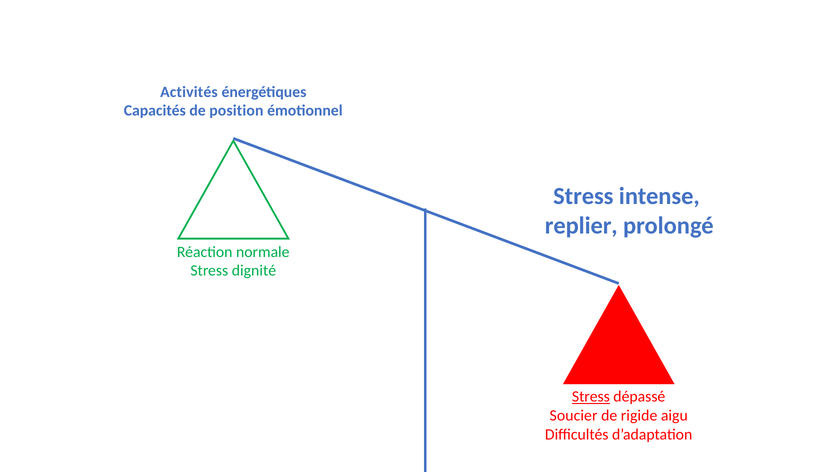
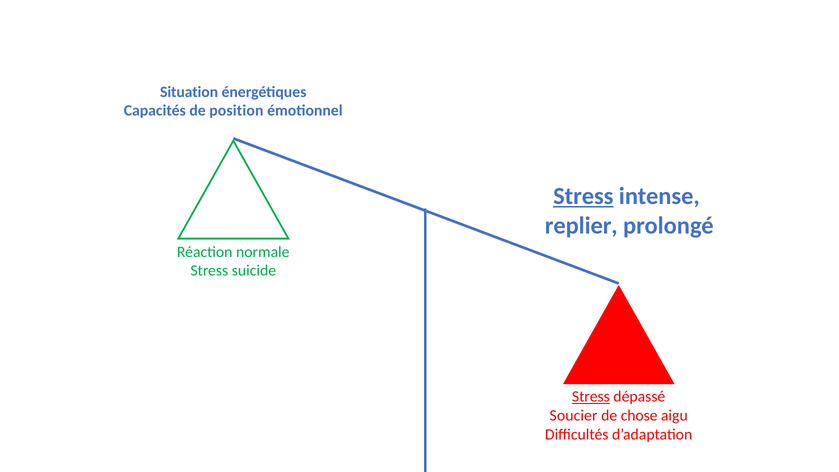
Activités: Activités -> Situation (189, 92)
Stress underline: none -> present (583, 196)
dignité: dignité -> suicide (254, 271)
rigide: rigide -> chose (639, 415)
